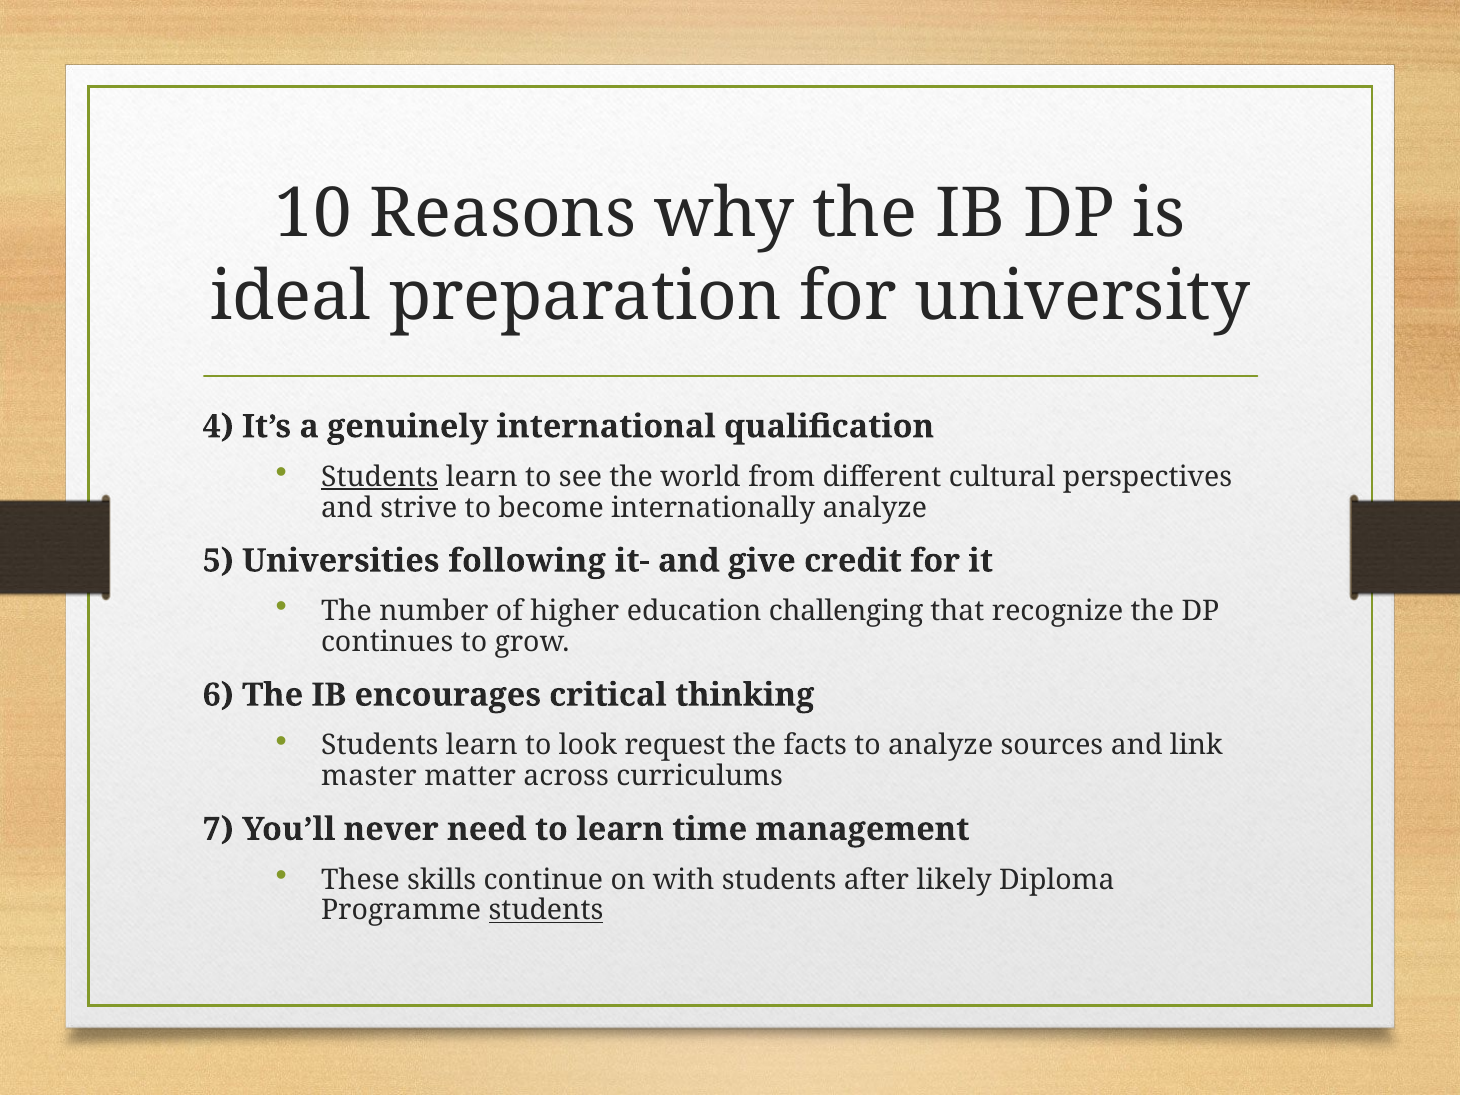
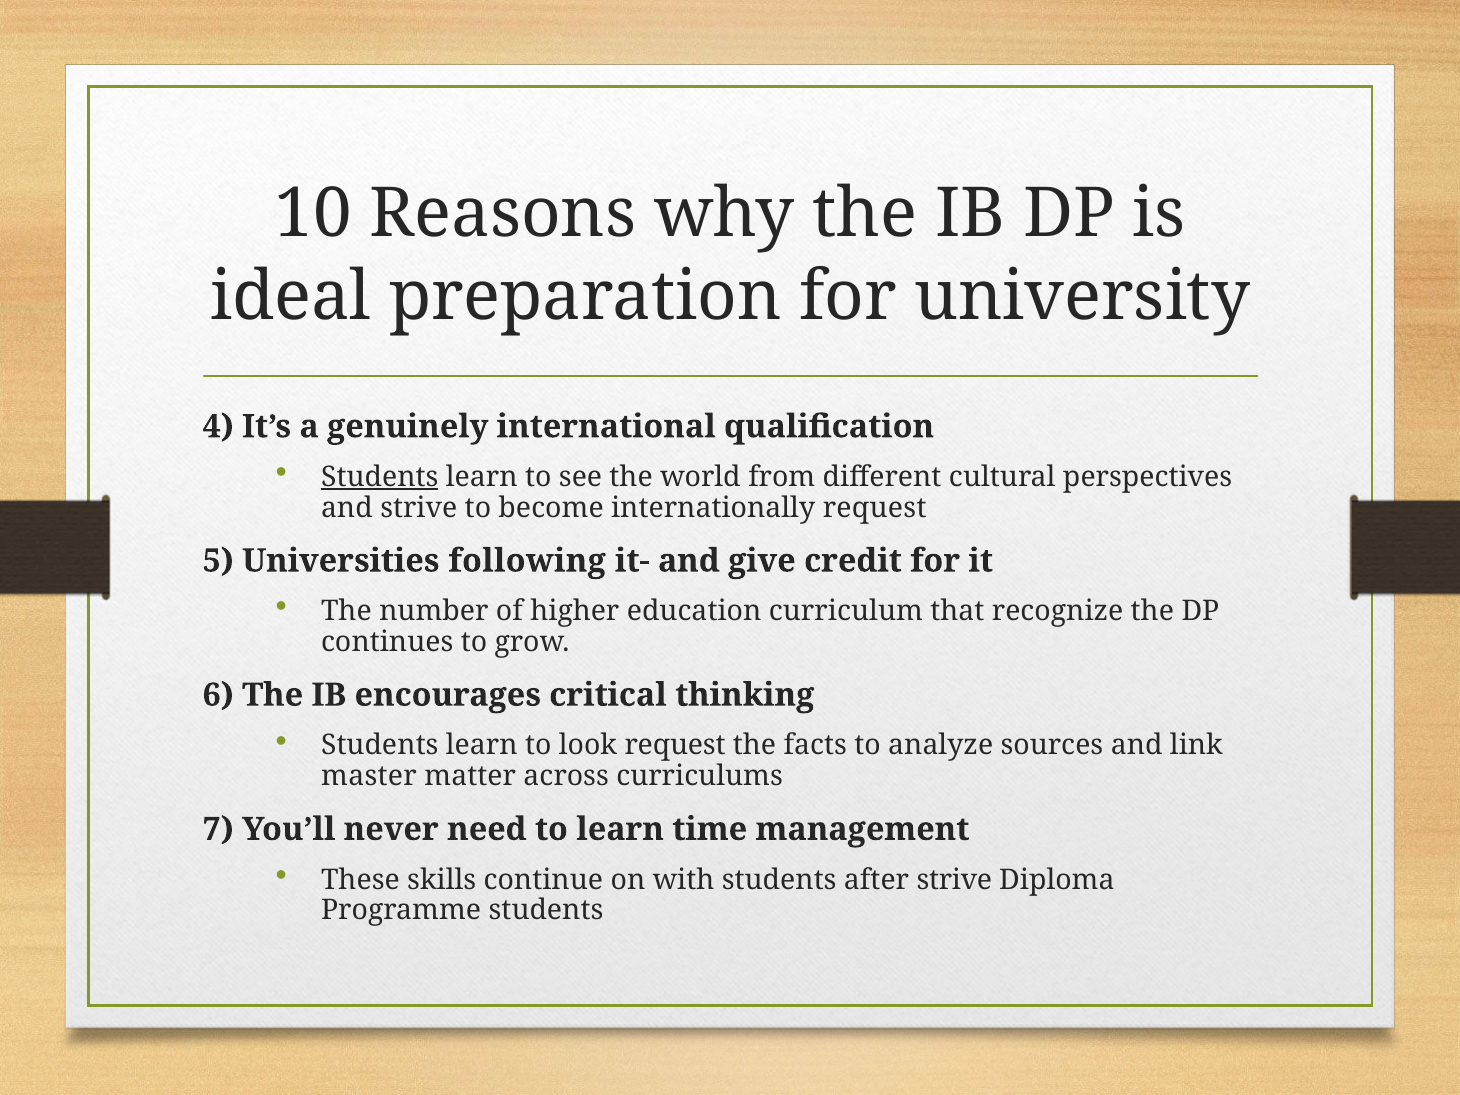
internationally analyze: analyze -> request (875, 508)
challenging: challenging -> curriculum (846, 611)
after likely: likely -> strive (954, 880)
students underline: present -> none (546, 910)
